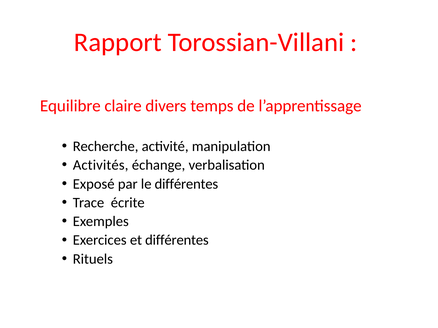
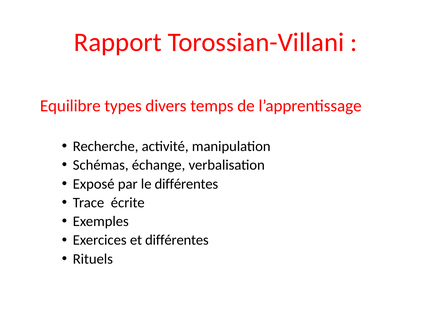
claire: claire -> types (123, 106)
Activités: Activités -> Schémas (101, 165)
